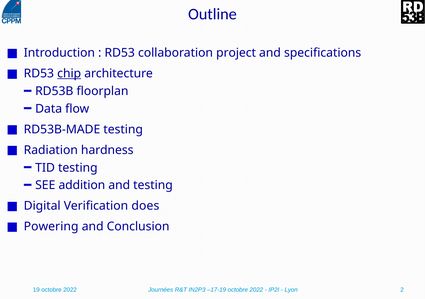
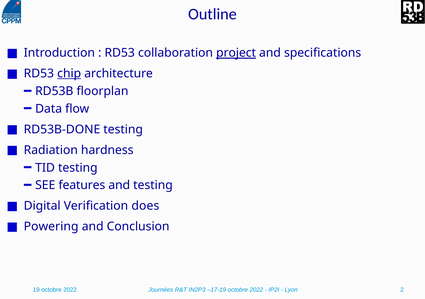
project underline: none -> present (236, 53)
RD53B-MADE: RD53B-MADE -> RD53B-DONE (62, 129)
addition: addition -> features (82, 185)
